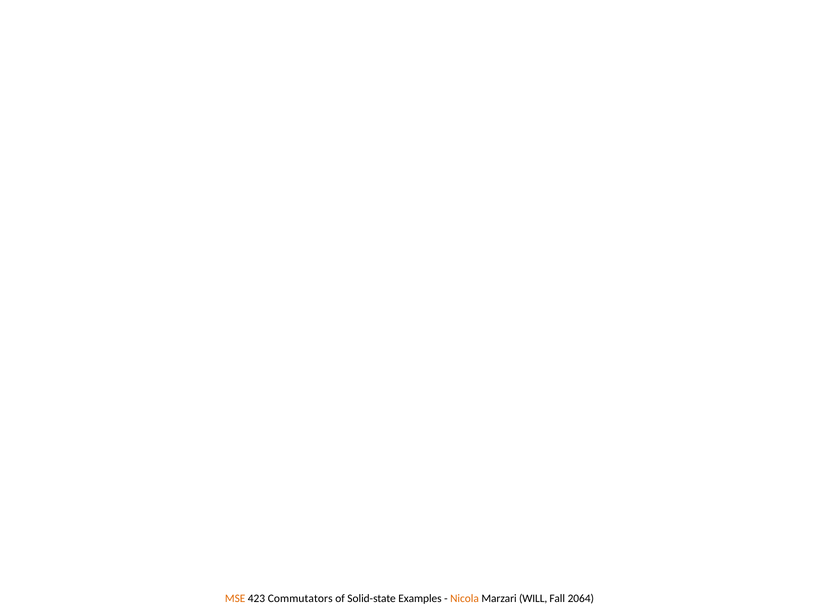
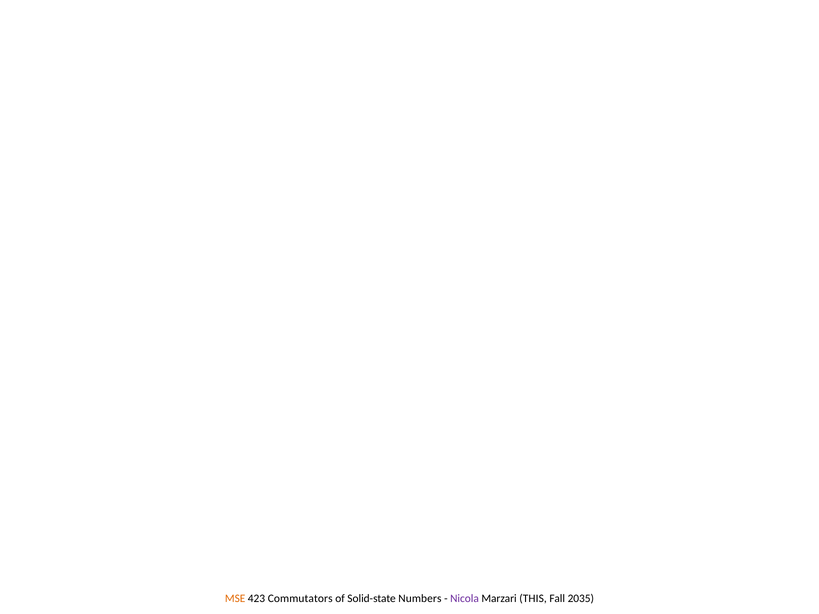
Examples: Examples -> Numbers (420, 599)
Nicola colour: orange -> purple (464, 599)
WILL: WILL -> THIS (533, 599)
2064: 2064 -> 2035 (581, 599)
